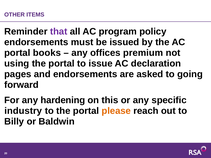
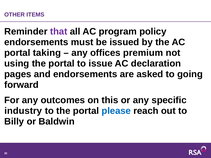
books: books -> taking (47, 53)
hardening: hardening -> outcomes (63, 100)
please colour: orange -> blue (116, 111)
